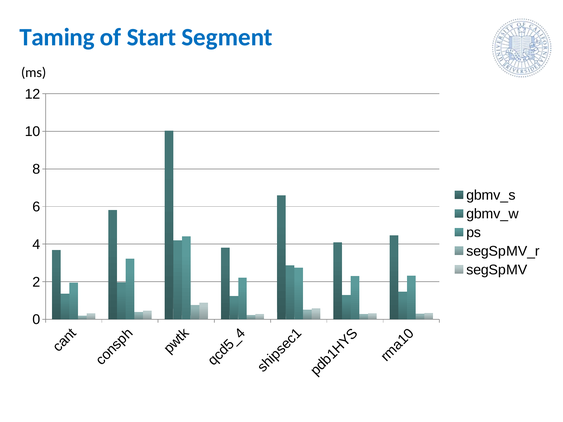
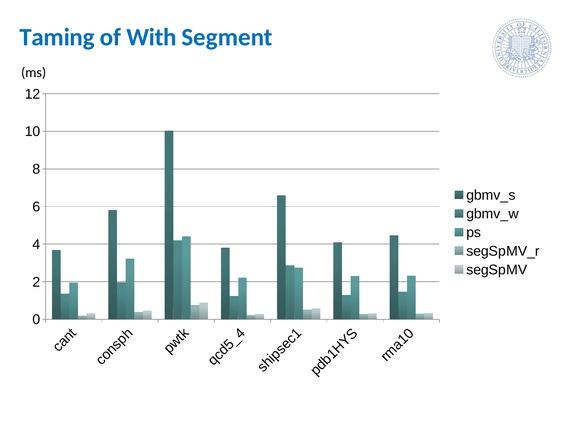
Start: Start -> With (151, 37)
